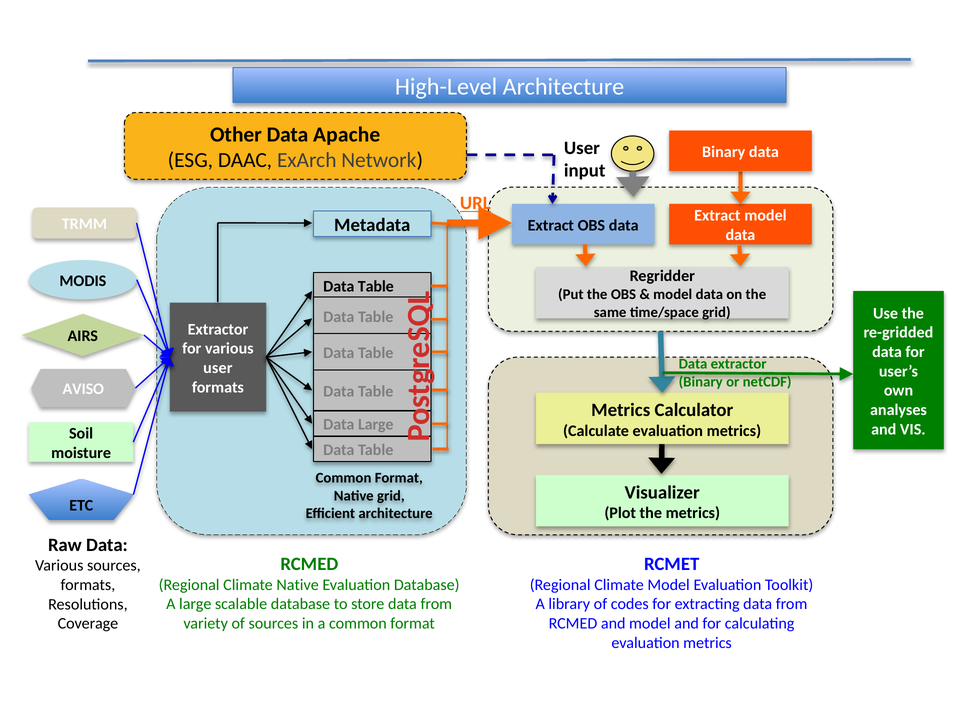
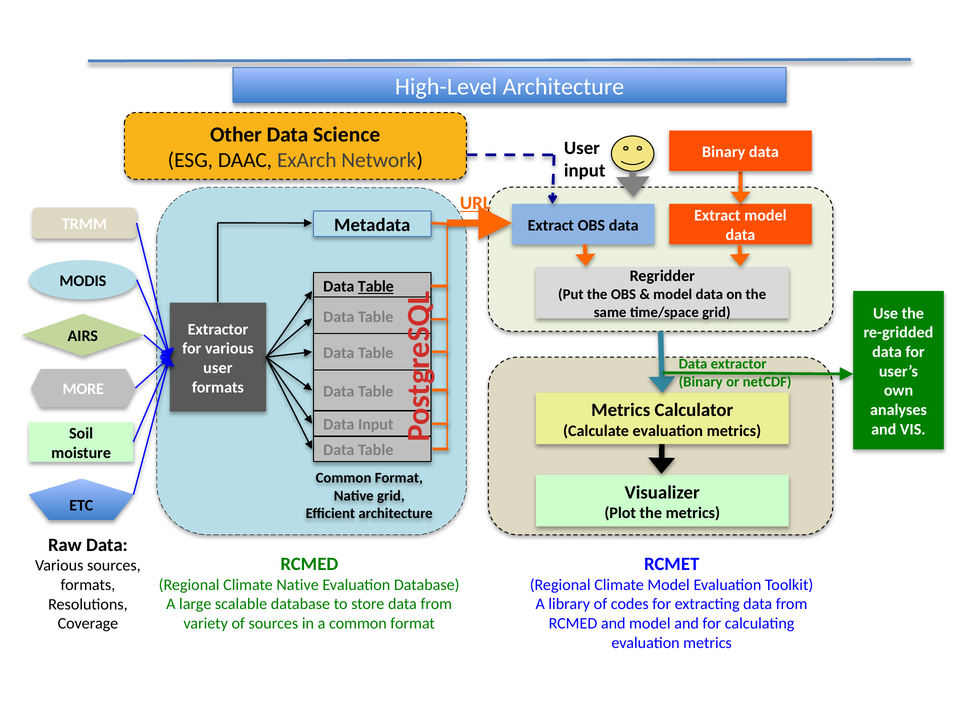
Apache: Apache -> Science (347, 135)
Table underline: none -> present (376, 286)
AVISO: AVISO -> MORE (83, 389)
Data Large: Large -> Input (376, 425)
